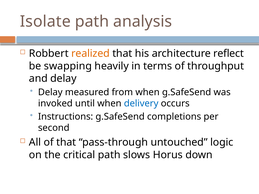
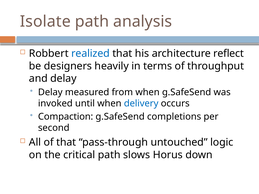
realized colour: orange -> blue (90, 54)
swapping: swapping -> designers (68, 66)
Instructions: Instructions -> Compaction (66, 117)
